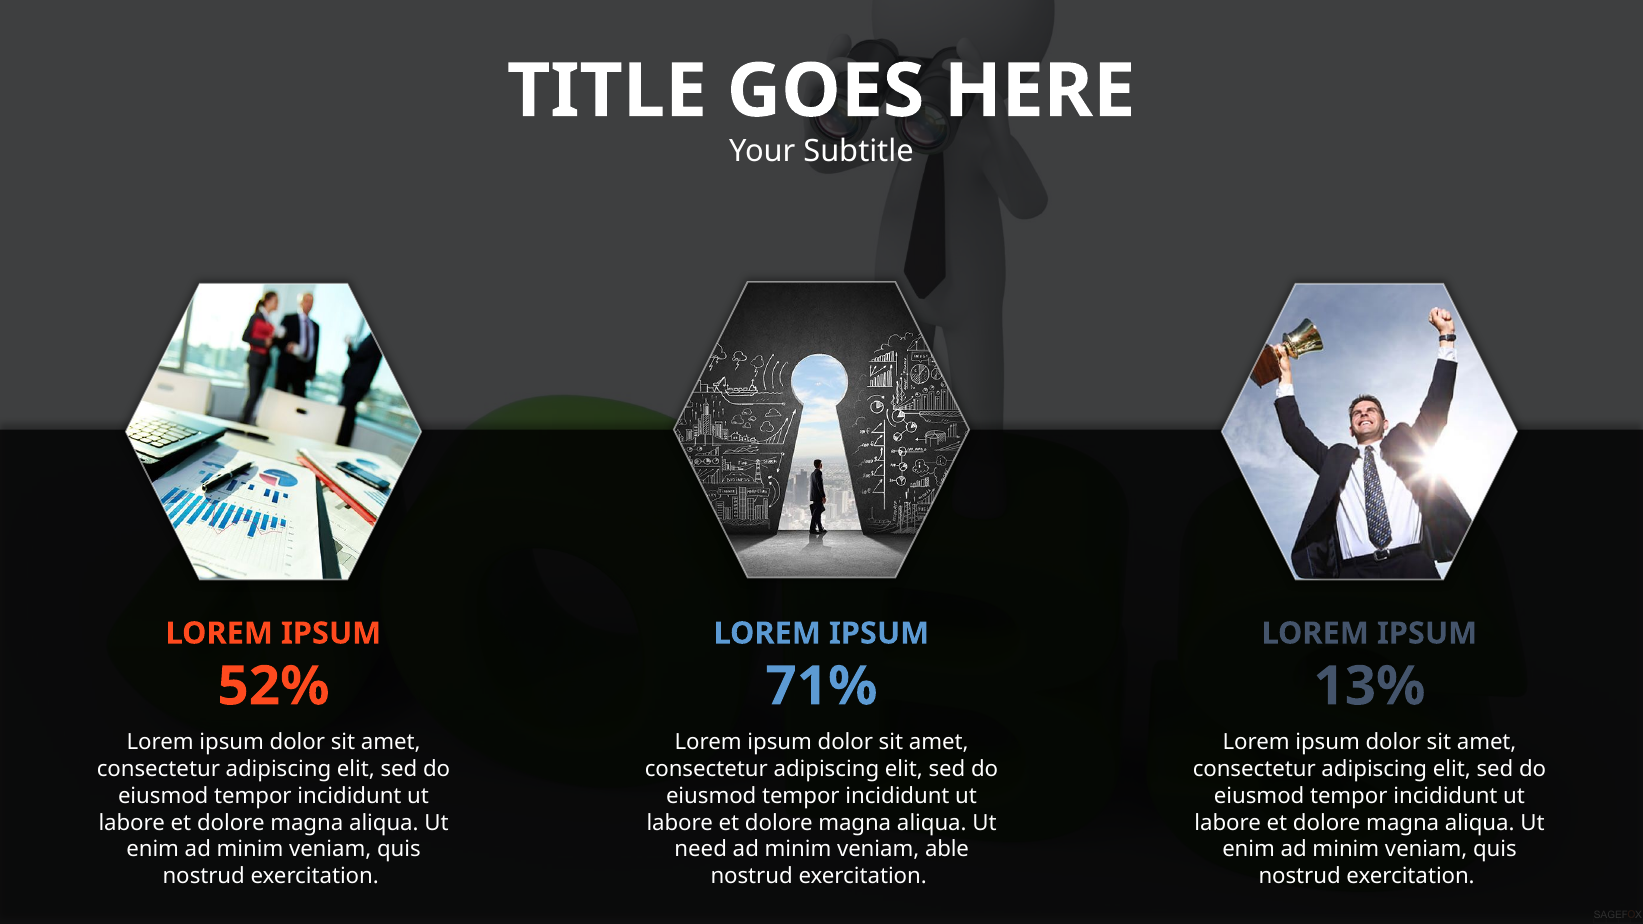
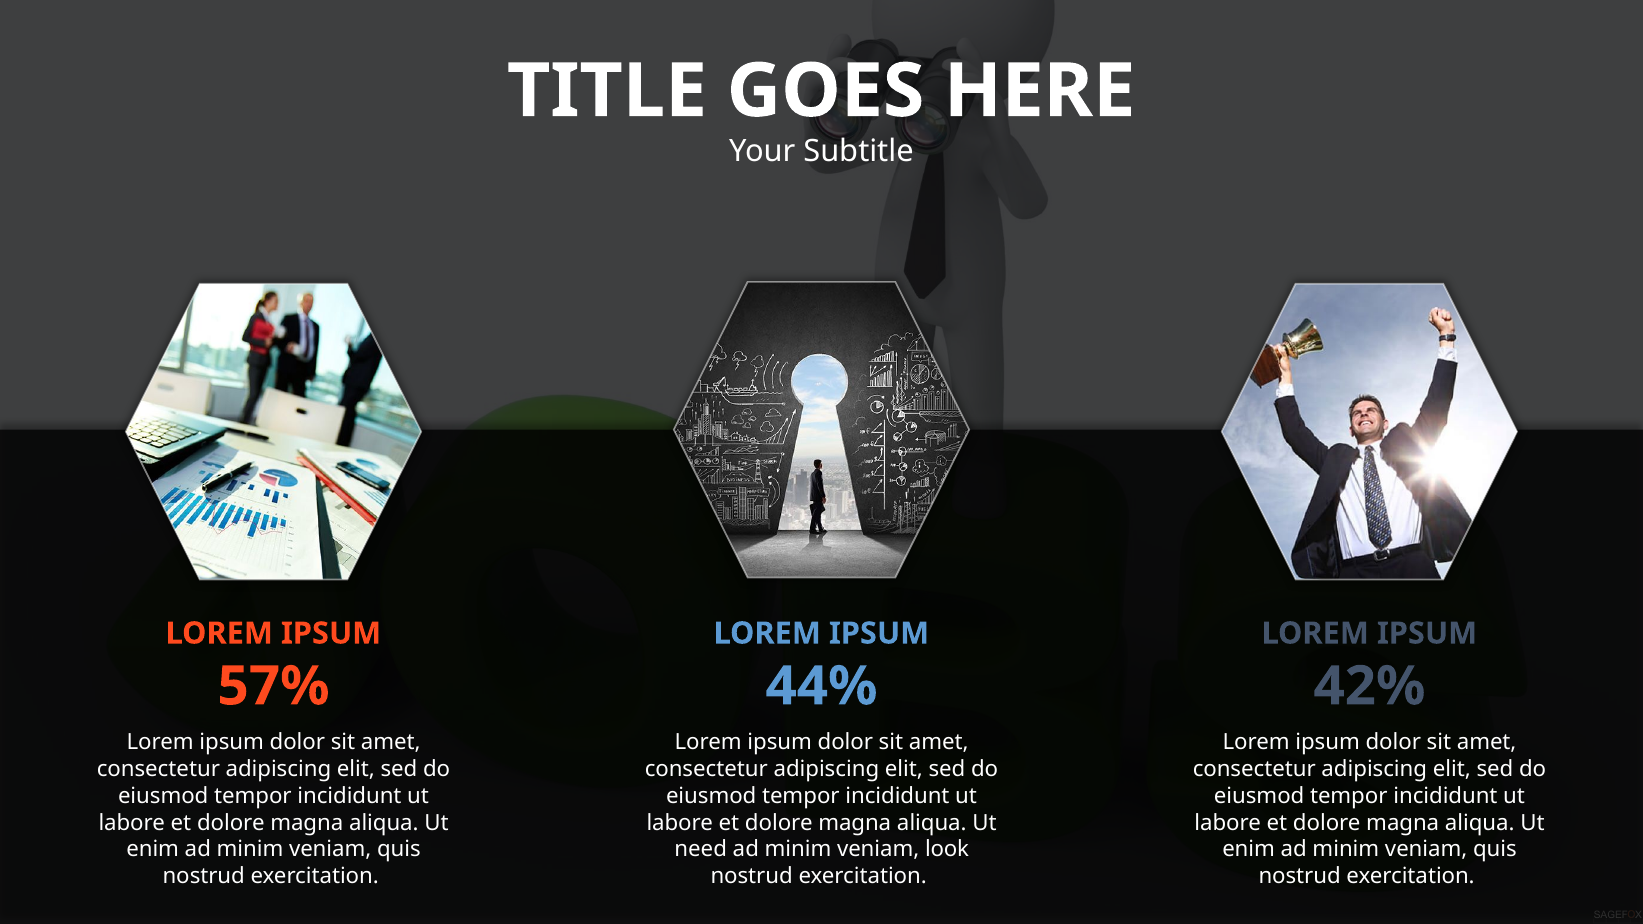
52%: 52% -> 57% (273, 686)
71%: 71% -> 44% (821, 686)
13%: 13% -> 42% (1369, 686)
able: able -> look (947, 850)
